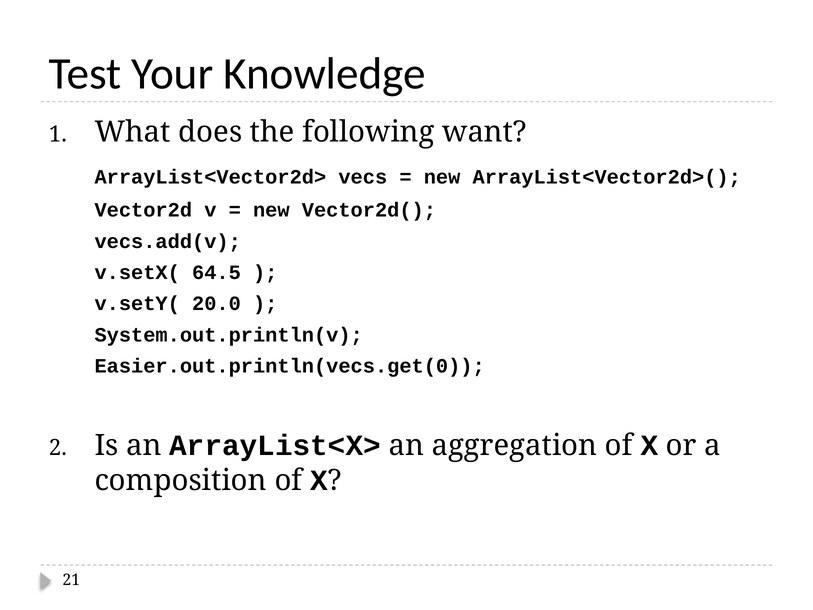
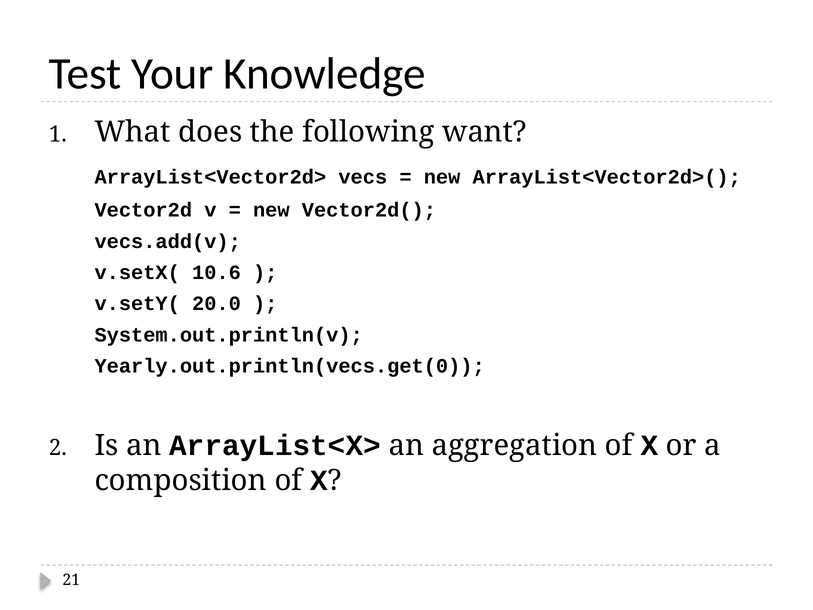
64.5: 64.5 -> 10.6 (216, 272)
Easier.out.println(vecs.get(0: Easier.out.println(vecs.get(0 -> Yearly.out.println(vecs.get(0 (290, 366)
